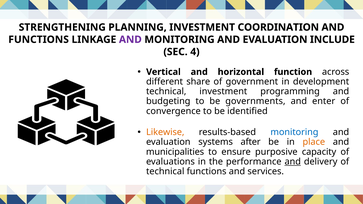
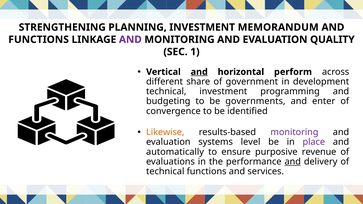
COORDINATION: COORDINATION -> MEMORANDUM (278, 27)
INCLUDE: INCLUDE -> QUALITY (332, 40)
4: 4 -> 1 (195, 52)
and underline: none -> present (199, 72)
function: function -> perform (293, 72)
monitoring colour: blue -> purple (294, 132)
after: after -> level (251, 142)
place colour: orange -> purple (314, 142)
municipalities: municipalities -> automatically (175, 152)
capacity: capacity -> revenue (319, 152)
